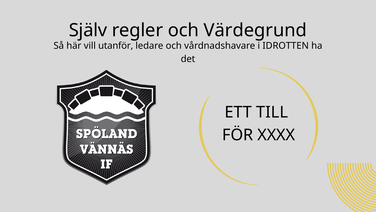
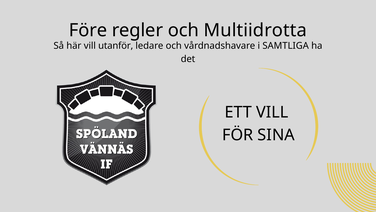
Själv: Själv -> Före (88, 30)
Värdegrund: Värdegrund -> Multiidrotta (255, 30)
IDROTTEN: IDROTTEN -> SAMTLIGA (286, 46)
ETT TILL: TILL -> VILL (272, 112)
XXXX: XXXX -> SINA (276, 135)
